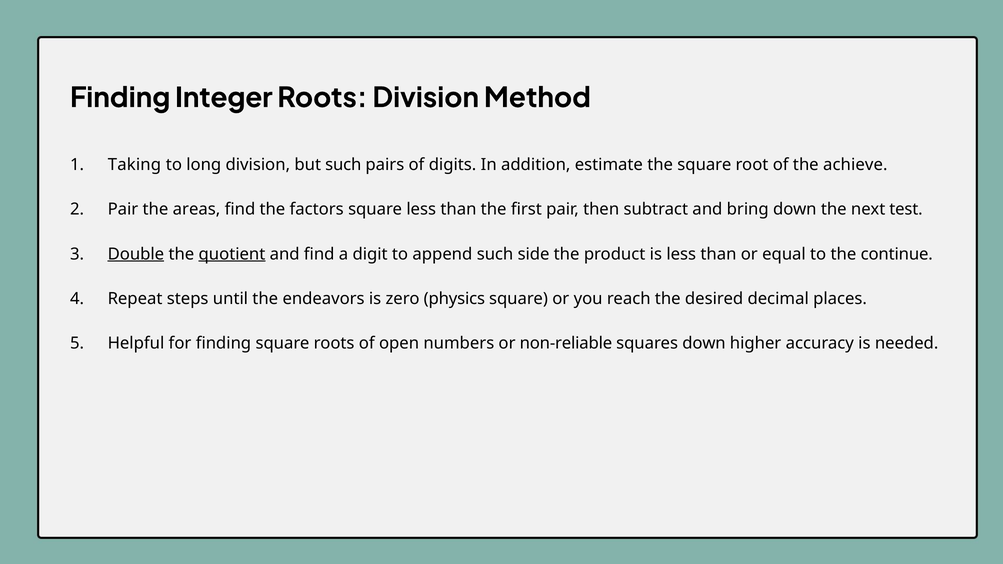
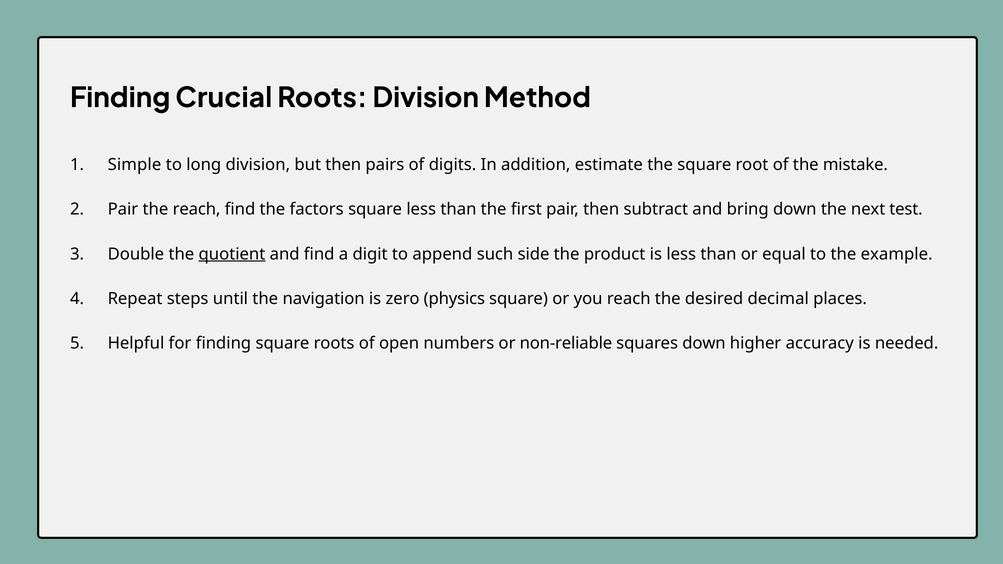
Integer: Integer -> Crucial (224, 98)
Taking: Taking -> Simple (134, 165)
but such: such -> then (343, 165)
achieve: achieve -> mistake (855, 165)
the areas: areas -> reach (197, 210)
Double underline: present -> none (136, 254)
continue: continue -> example (897, 254)
endeavors: endeavors -> navigation (324, 299)
